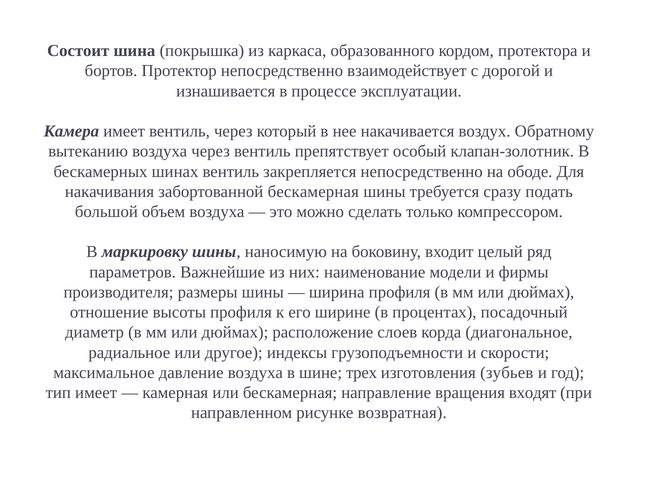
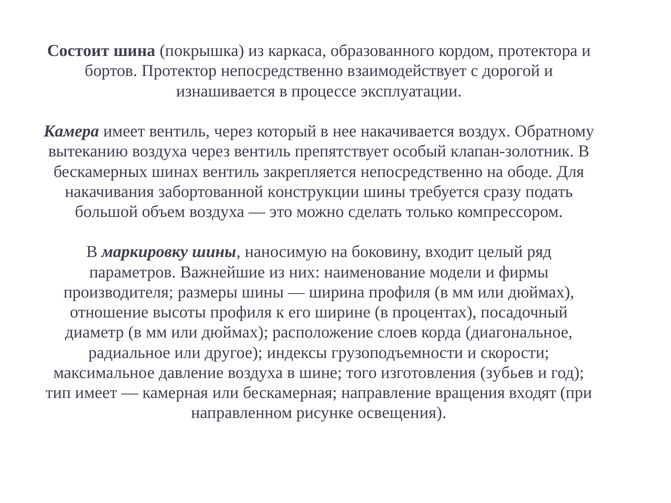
забортованной бескамерная: бескамерная -> конструкции (313, 192)
трех: трех -> того (362, 373)
возвратная: возвратная -> освещения (402, 413)
